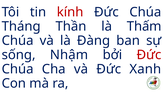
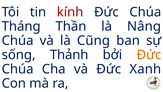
Thấm: Thấm -> Nâng (144, 26)
Đàng: Đàng -> Cũng (93, 40)
Nhậm: Nhậm -> Thảnh (69, 55)
Đức colour: red -> orange (149, 55)
